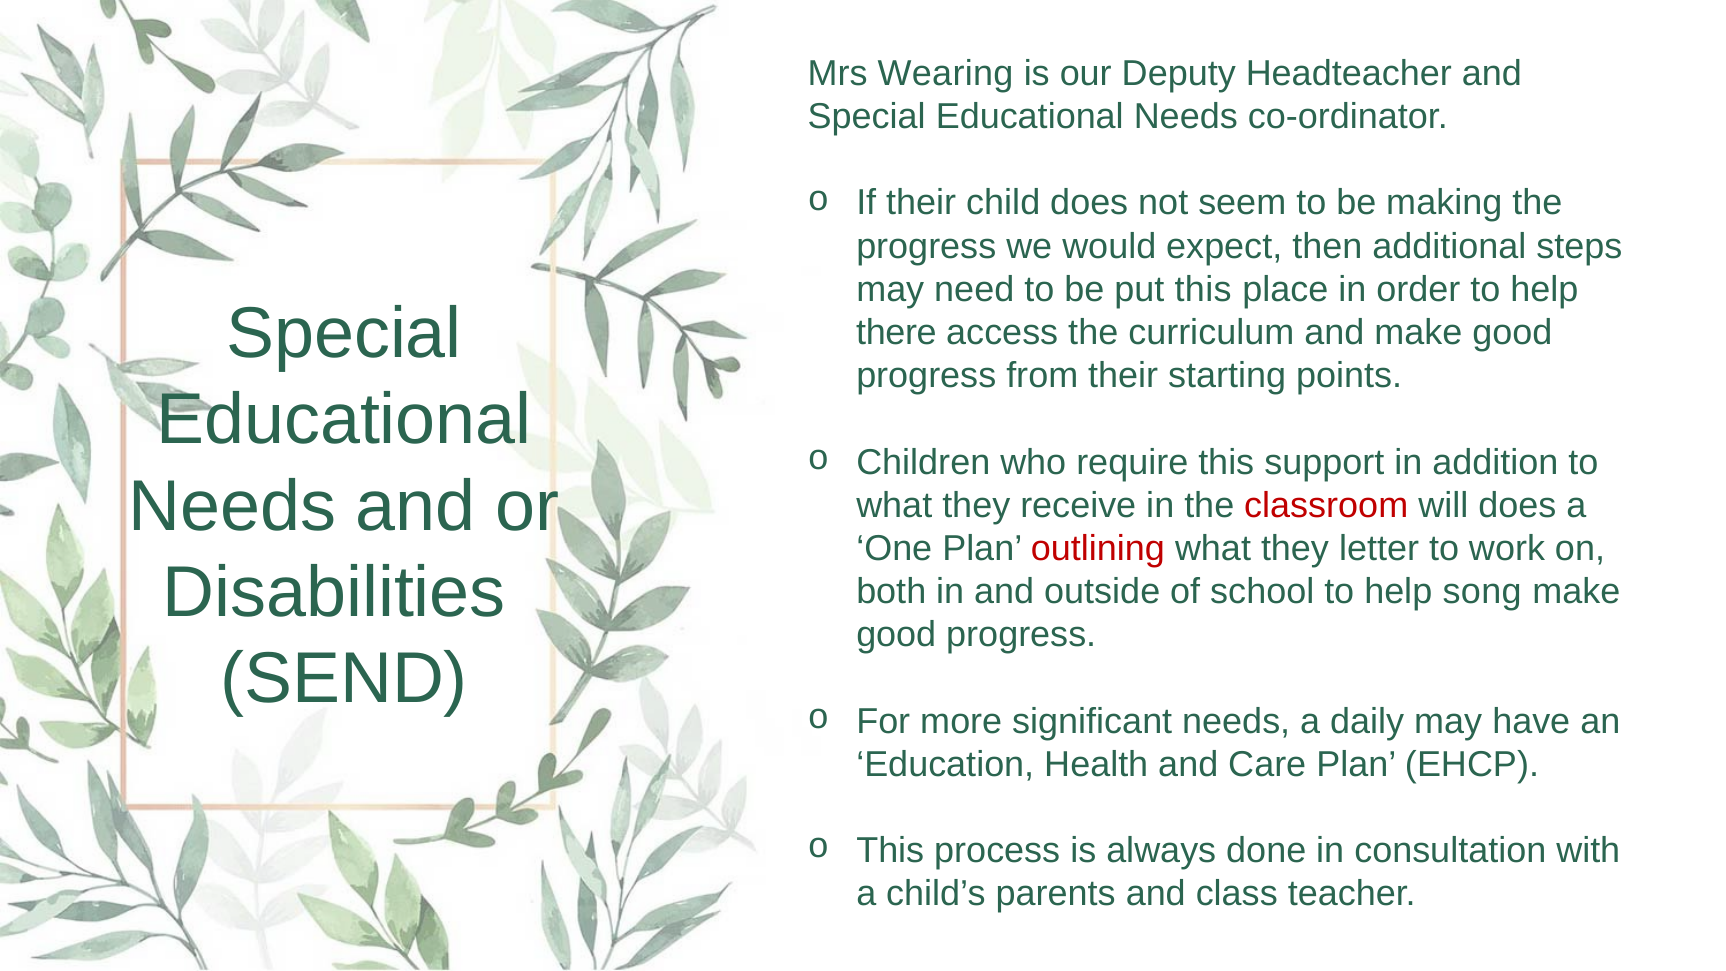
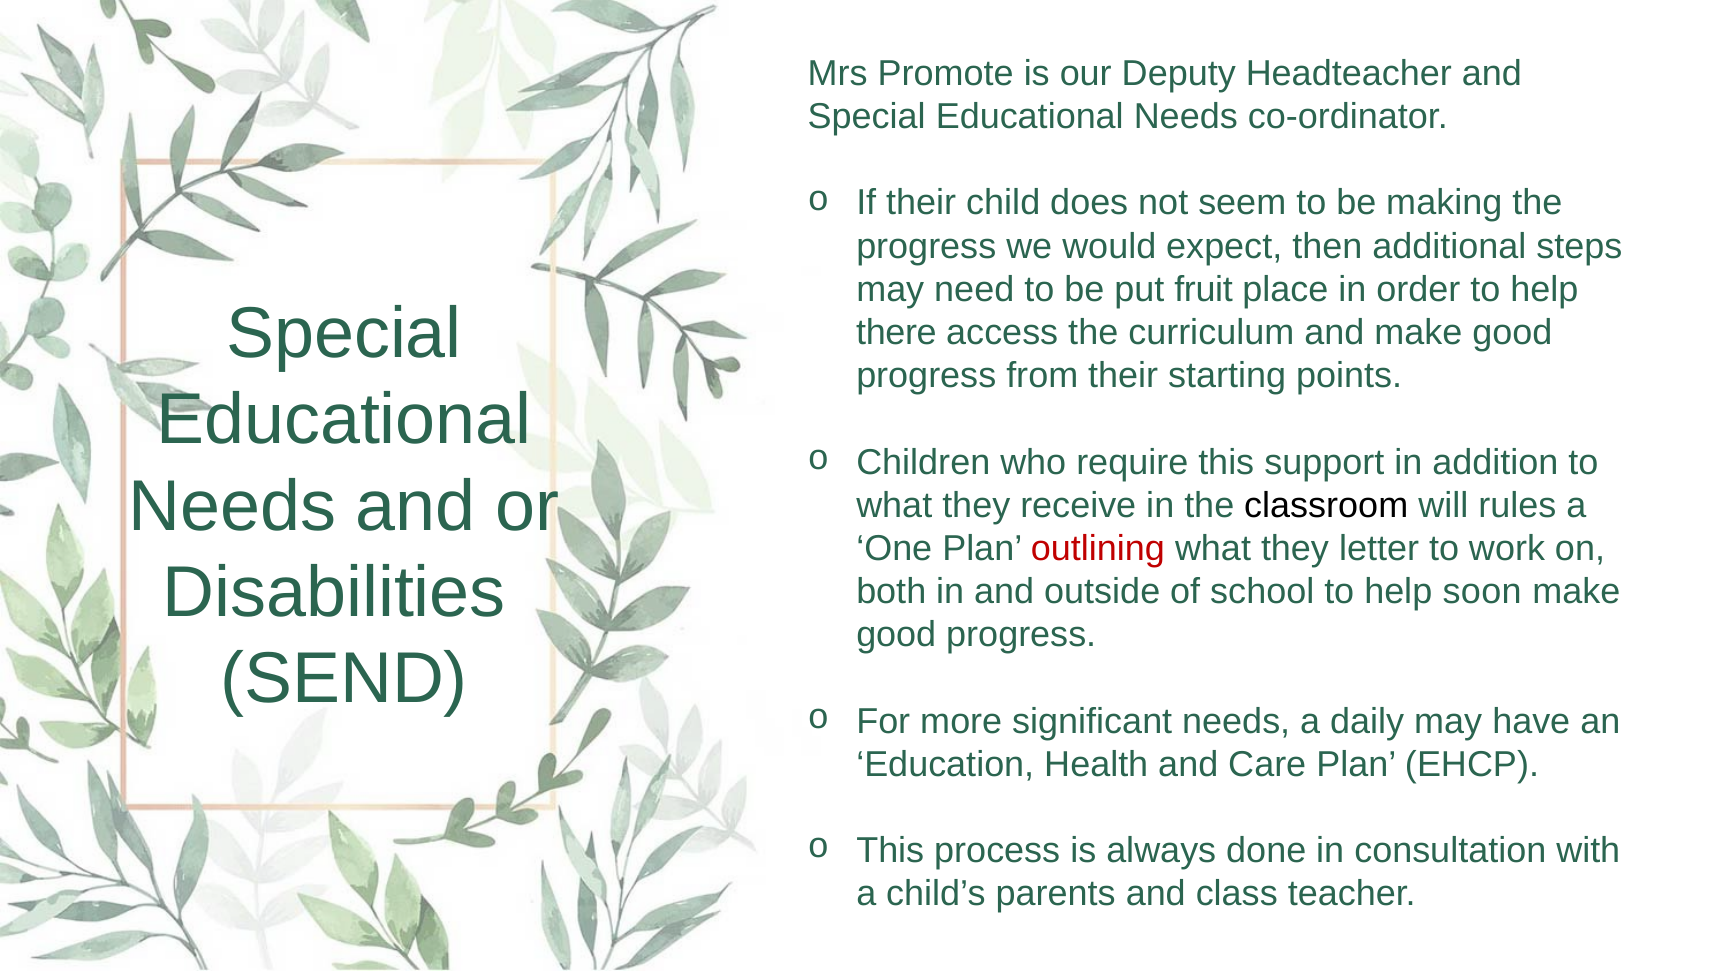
Wearing: Wearing -> Promote (946, 74)
put this: this -> fruit (1204, 289)
classroom colour: red -> black (1326, 505)
will does: does -> rules (1517, 505)
song: song -> soon (1482, 592)
